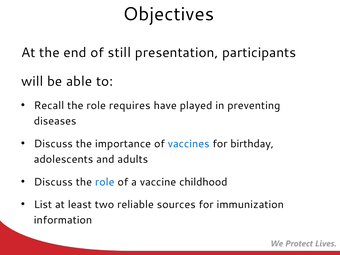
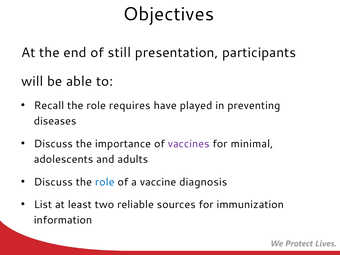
vaccines colour: blue -> purple (189, 144)
birthday: birthday -> minimal (252, 144)
childhood: childhood -> diagnosis (203, 182)
